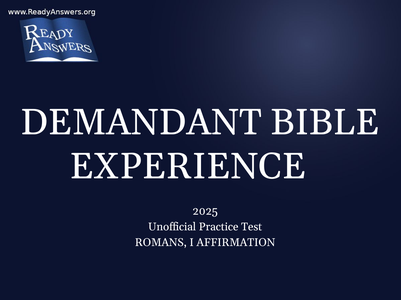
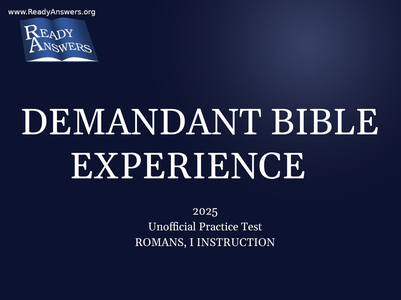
AFFIRMATION: AFFIRMATION -> INSTRUCTION (236, 243)
